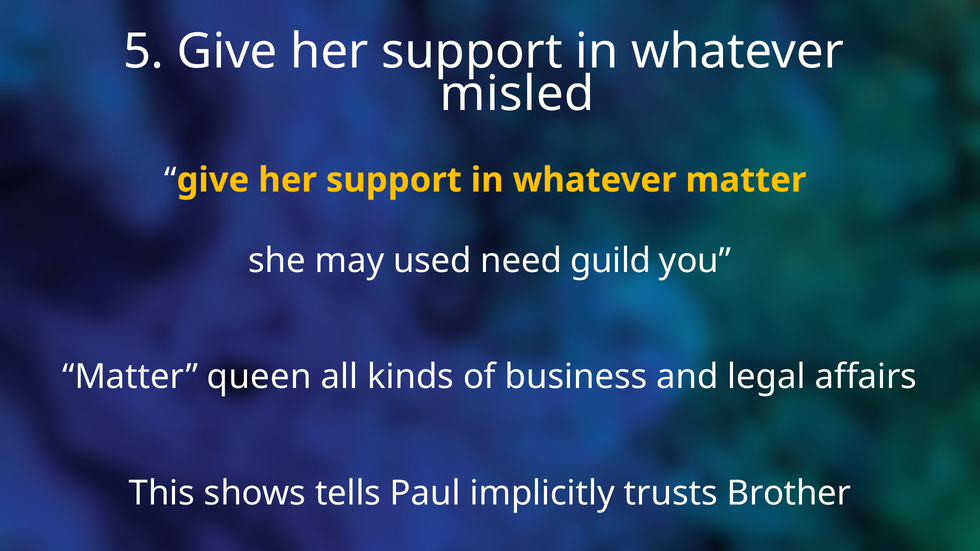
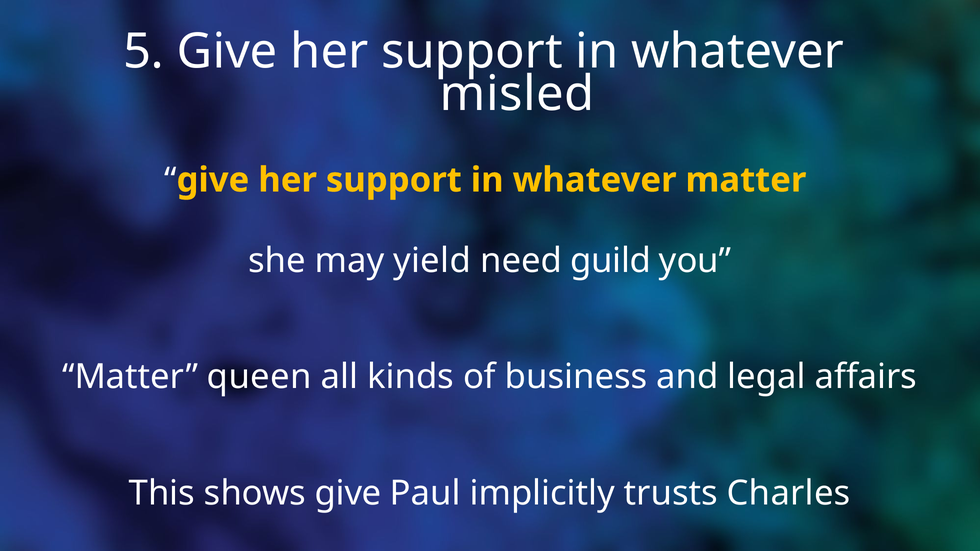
used: used -> yield (432, 261)
shows tells: tells -> give (348, 493)
Brother: Brother -> Charles (789, 493)
